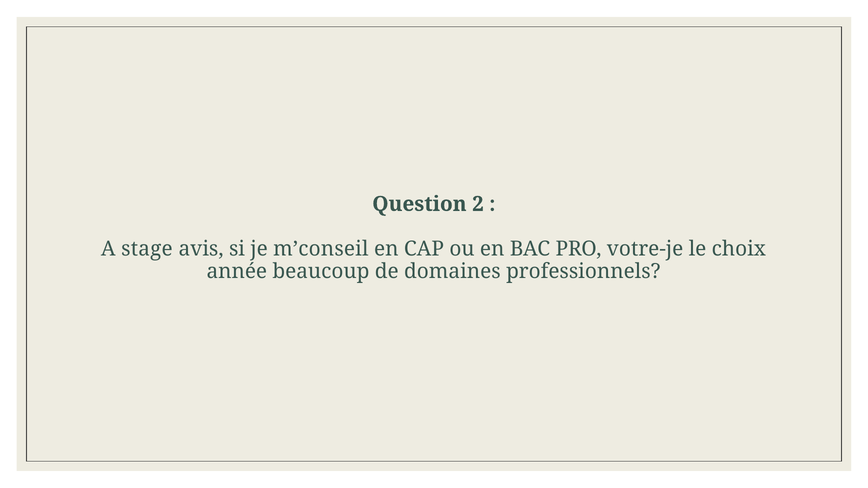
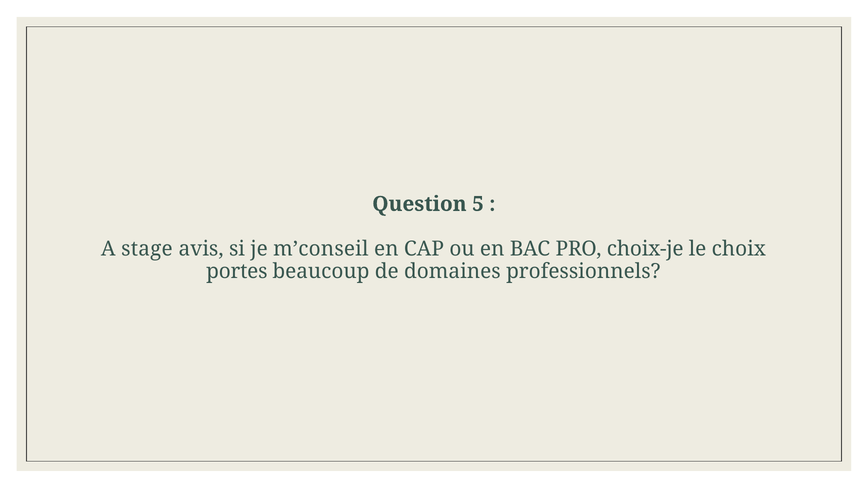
2: 2 -> 5 (478, 204)
votre-je: votre-je -> choix-je (645, 249)
année: année -> portes (237, 271)
